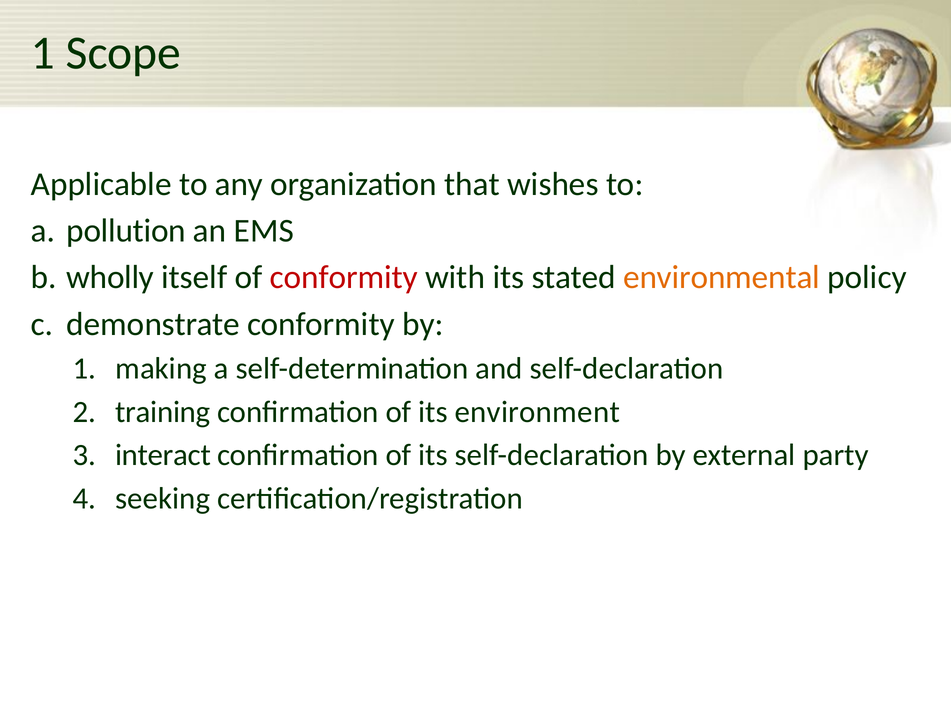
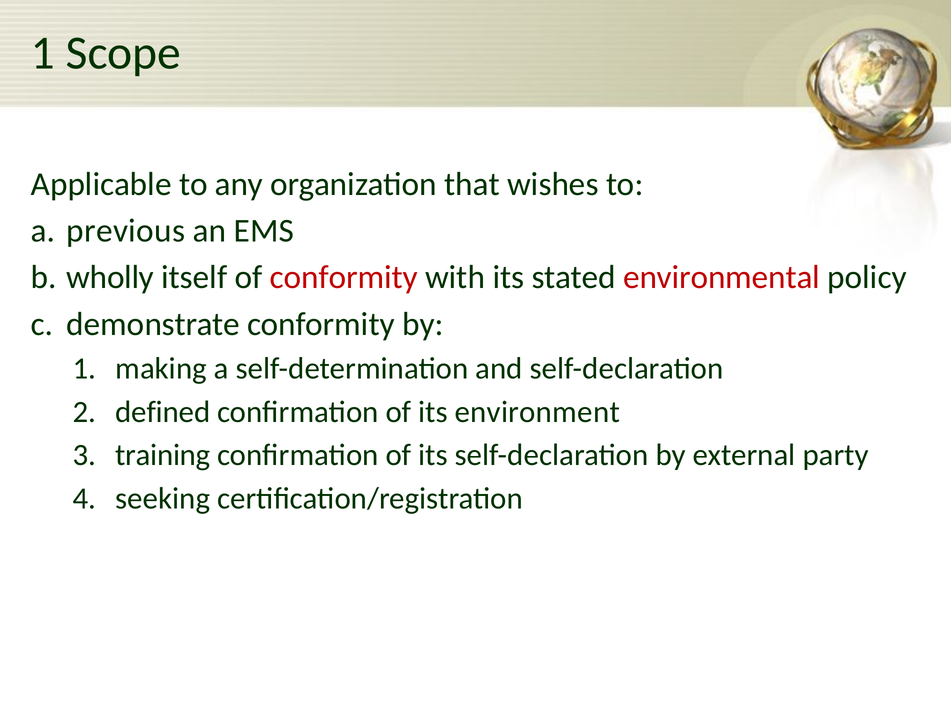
pollution: pollution -> previous (126, 231)
environmental colour: orange -> red (722, 278)
training: training -> defined (163, 412)
interact: interact -> training (163, 455)
